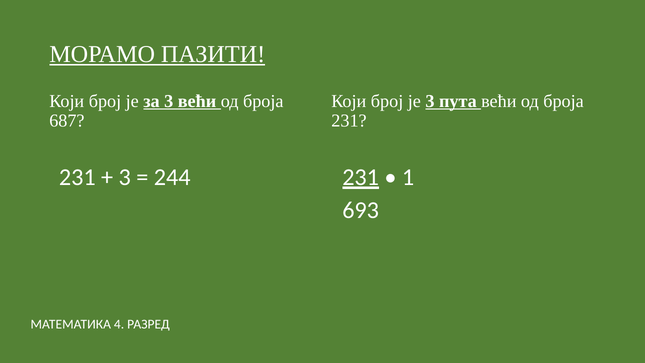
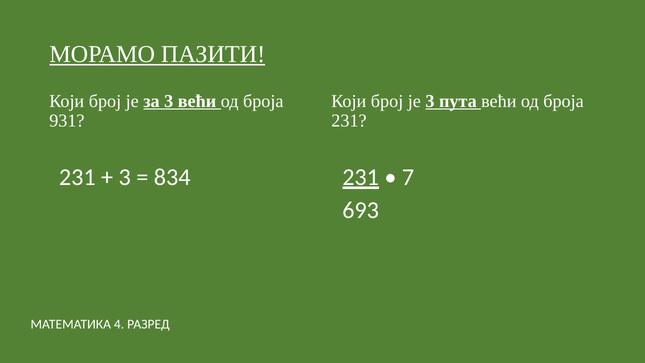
687: 687 -> 931 (67, 121)
244: 244 -> 834 (172, 177)
1: 1 -> 7 (408, 177)
